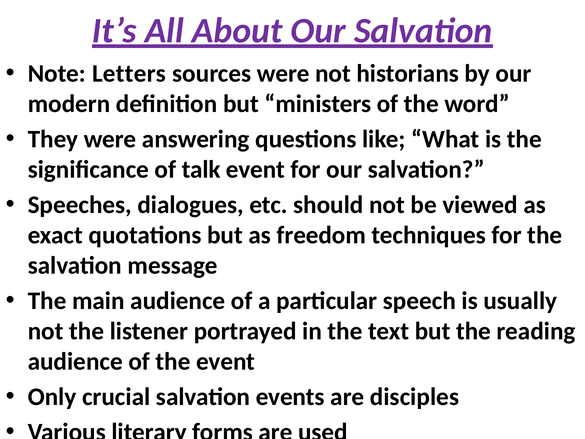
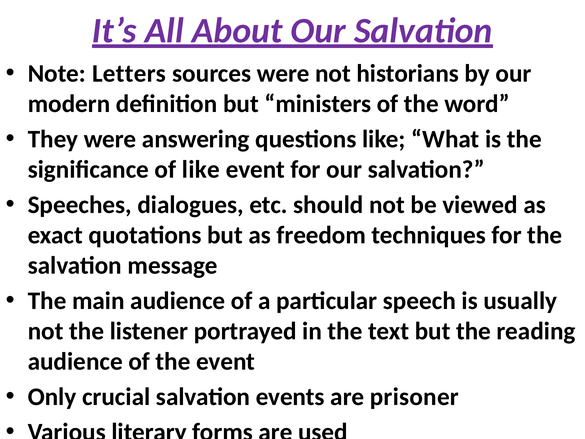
of talk: talk -> like (201, 169)
disciples: disciples -> prisoner (414, 397)
